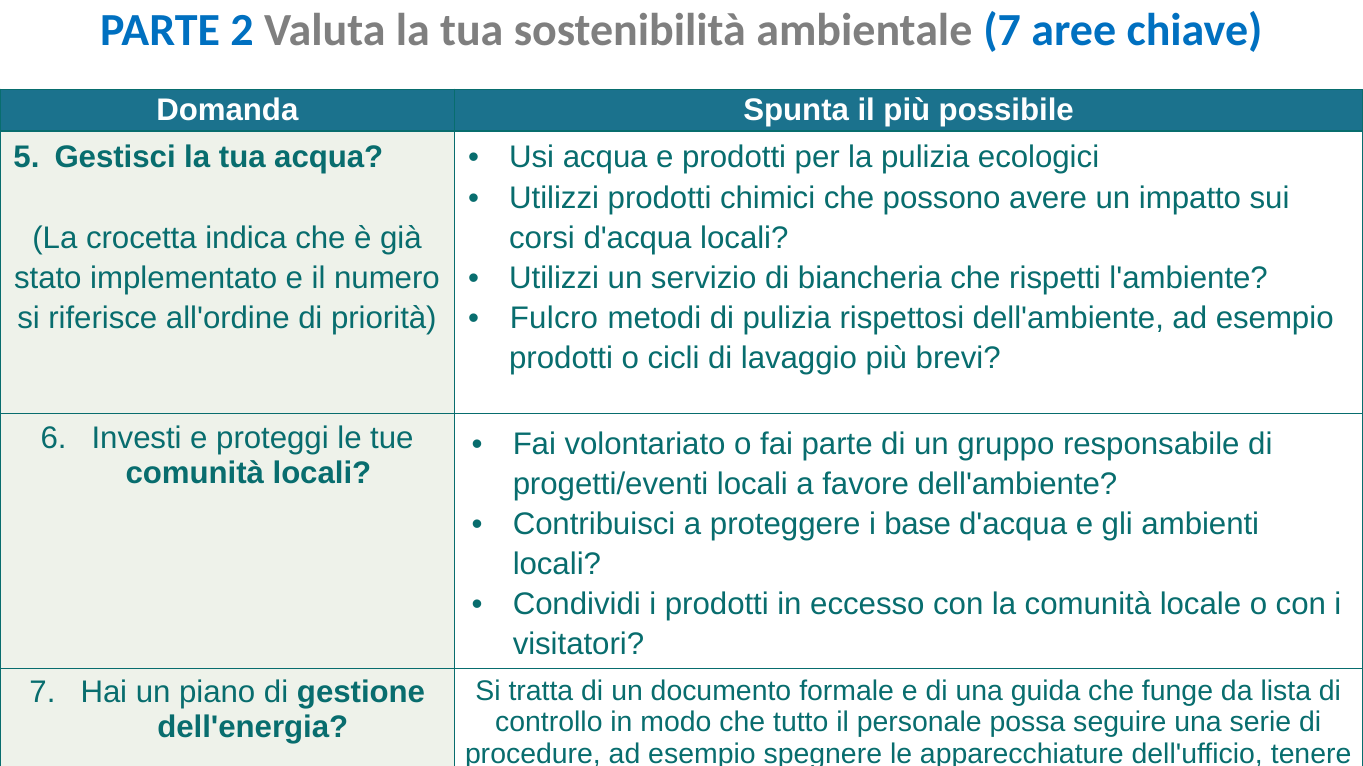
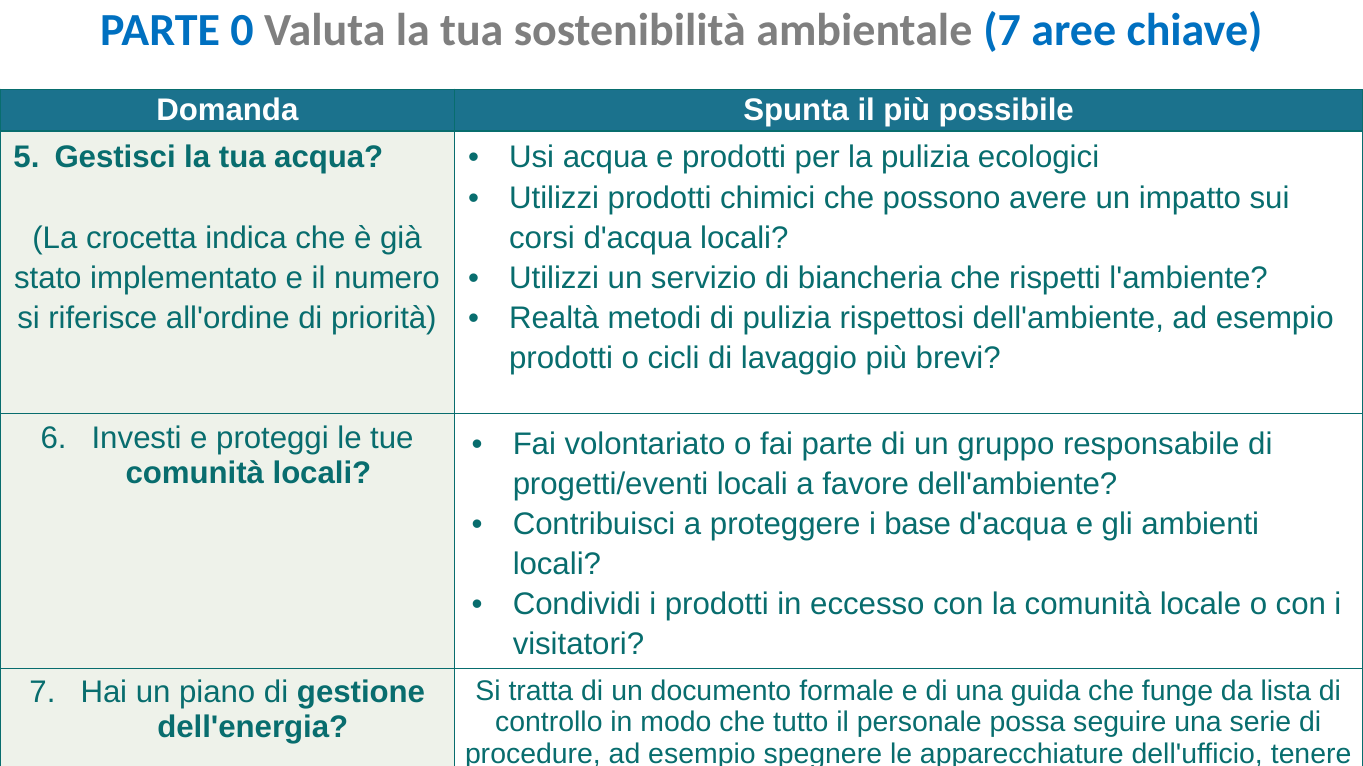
PARTE 2: 2 -> 0 (242, 31)
Fulcro: Fulcro -> Realtà (554, 318)
